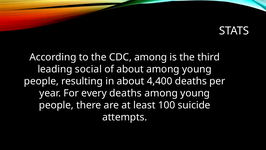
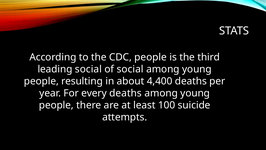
CDC among: among -> people (151, 57)
of about: about -> social (130, 69)
